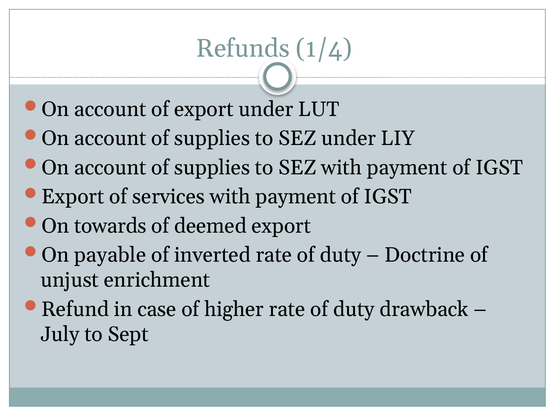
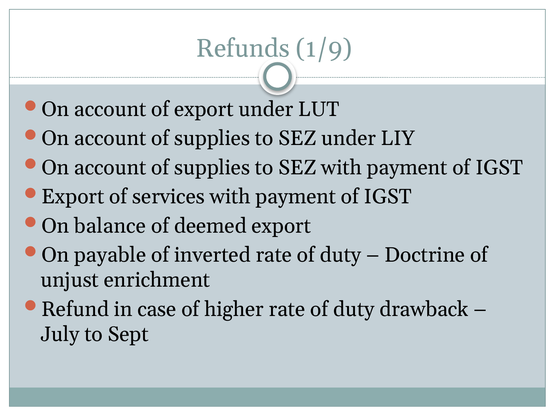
1/4: 1/4 -> 1/9 (324, 49)
towards: towards -> balance (110, 226)
